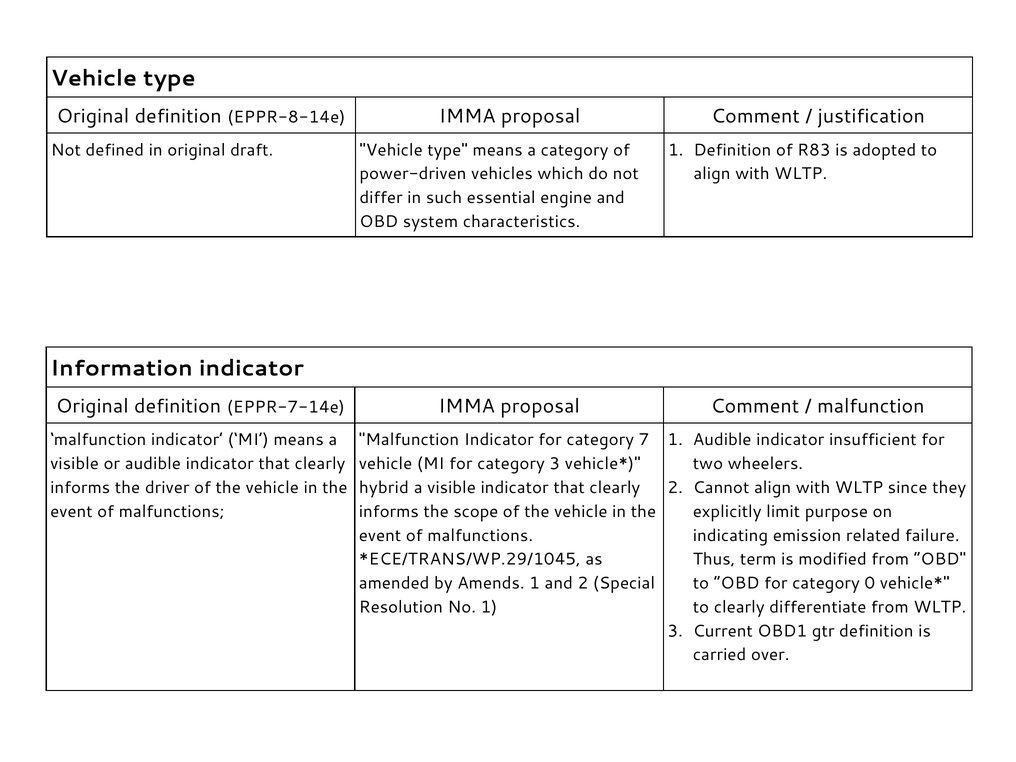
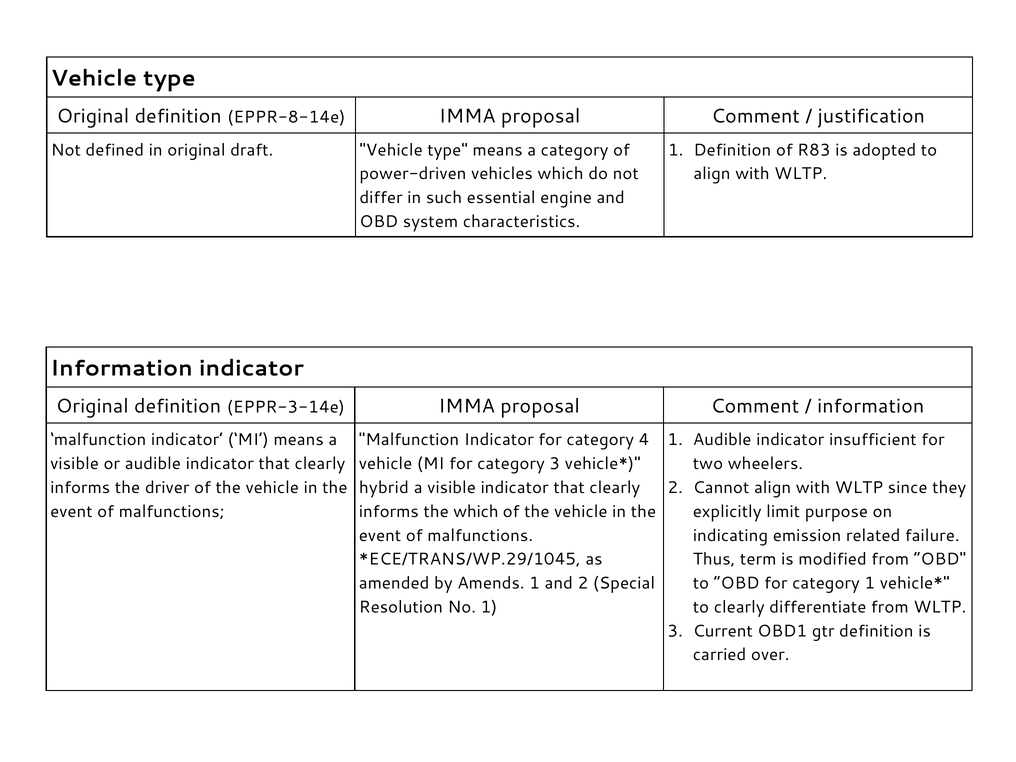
EPPR-7-14e: EPPR-7-14e -> EPPR-3-14e (286, 407)
malfunction: malfunction -> information (871, 406)
7: 7 -> 4 (644, 440)
the scope: scope -> which (476, 512)
category 0: 0 -> 1 (870, 583)
